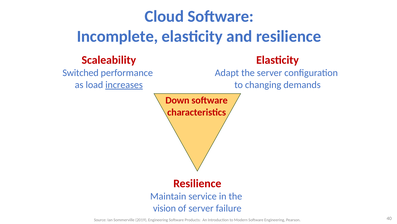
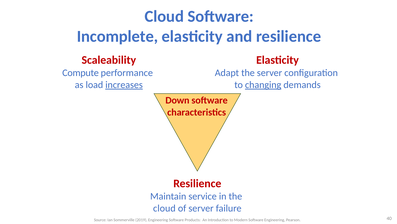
Switched: Switched -> Compute (81, 73)
changing underline: none -> present (263, 85)
vision: vision -> cloud (164, 208)
